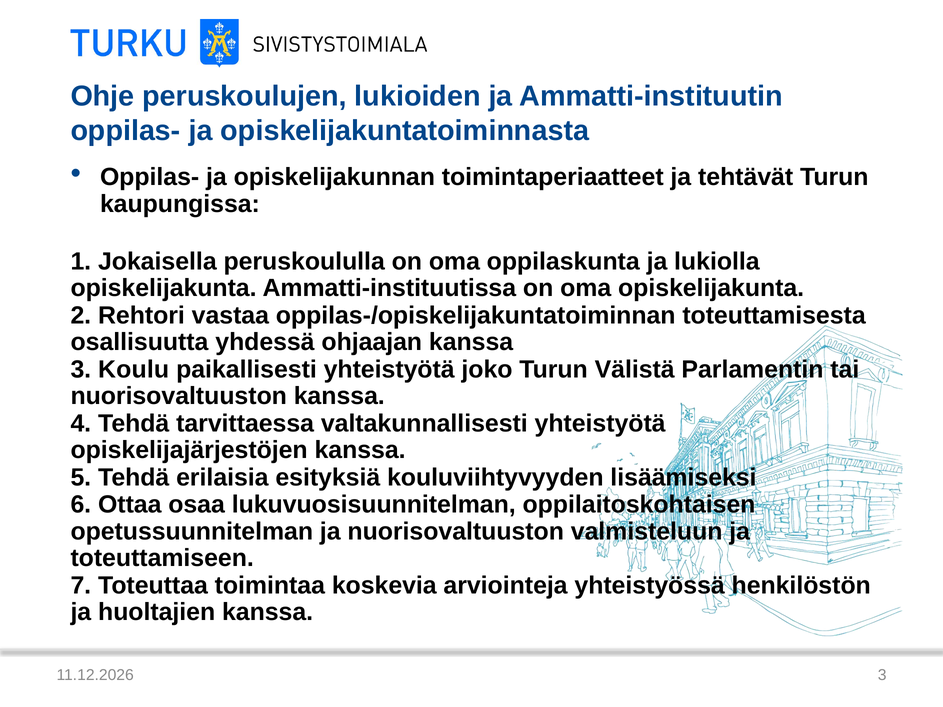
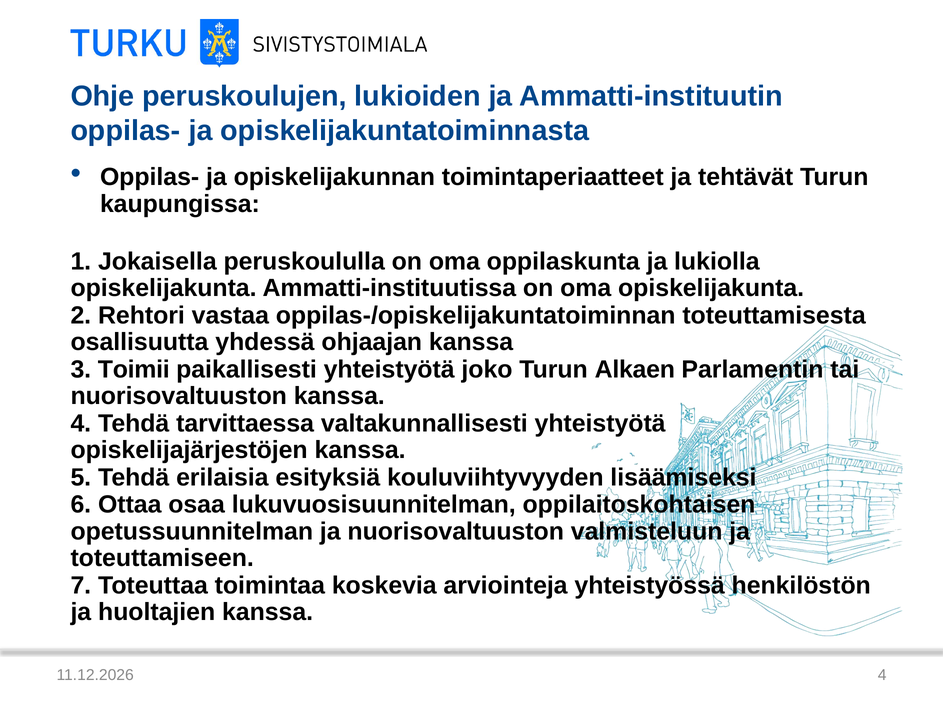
Koulu: Koulu -> Toimii (134, 369)
Välistä: Välistä -> Alkaen (635, 369)
3: 3 -> 4 (882, 675)
